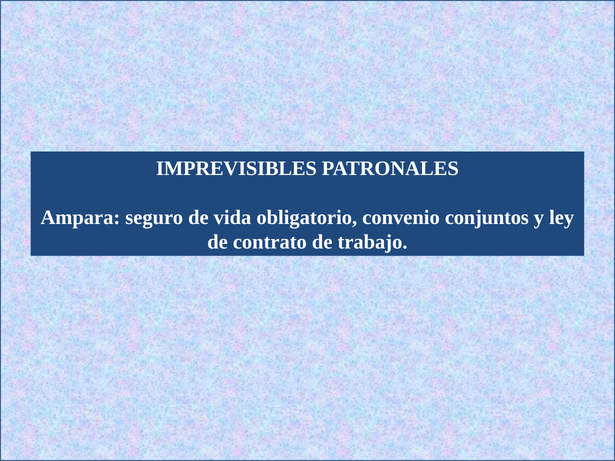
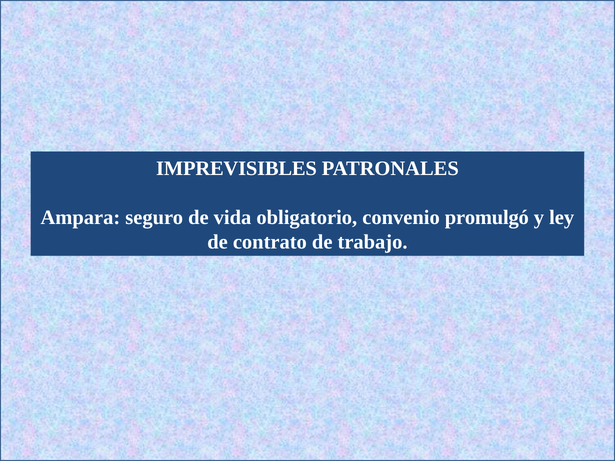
conjuntos: conjuntos -> promulgó (487, 218)
